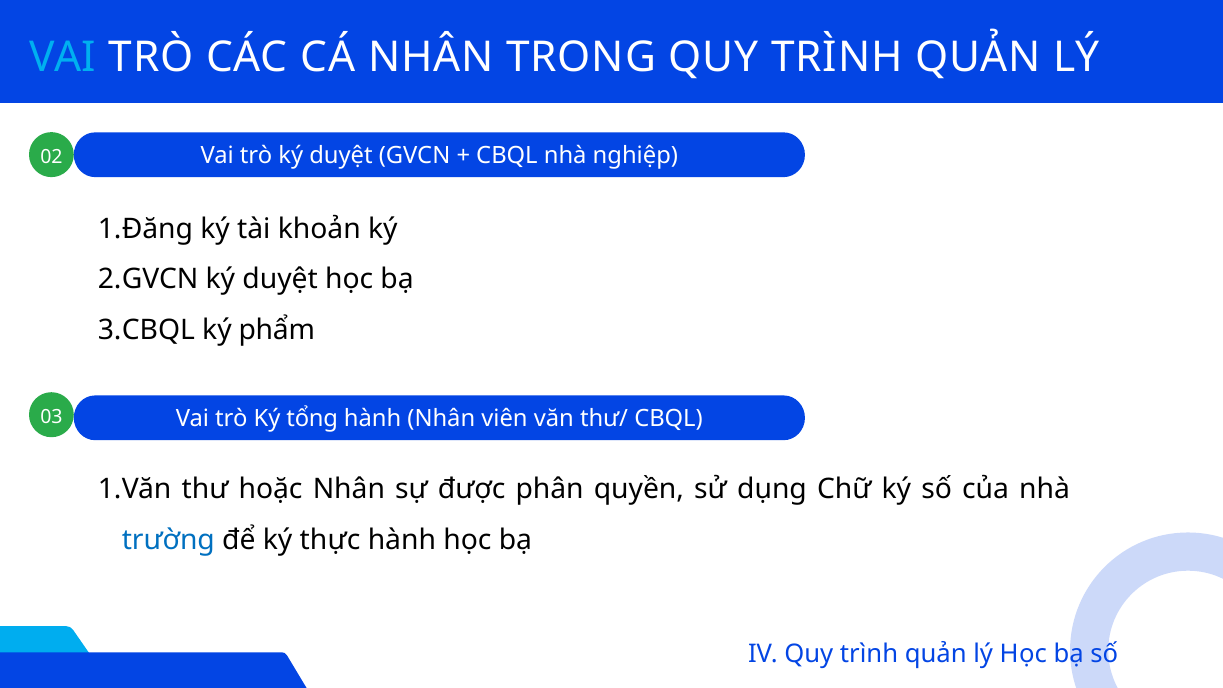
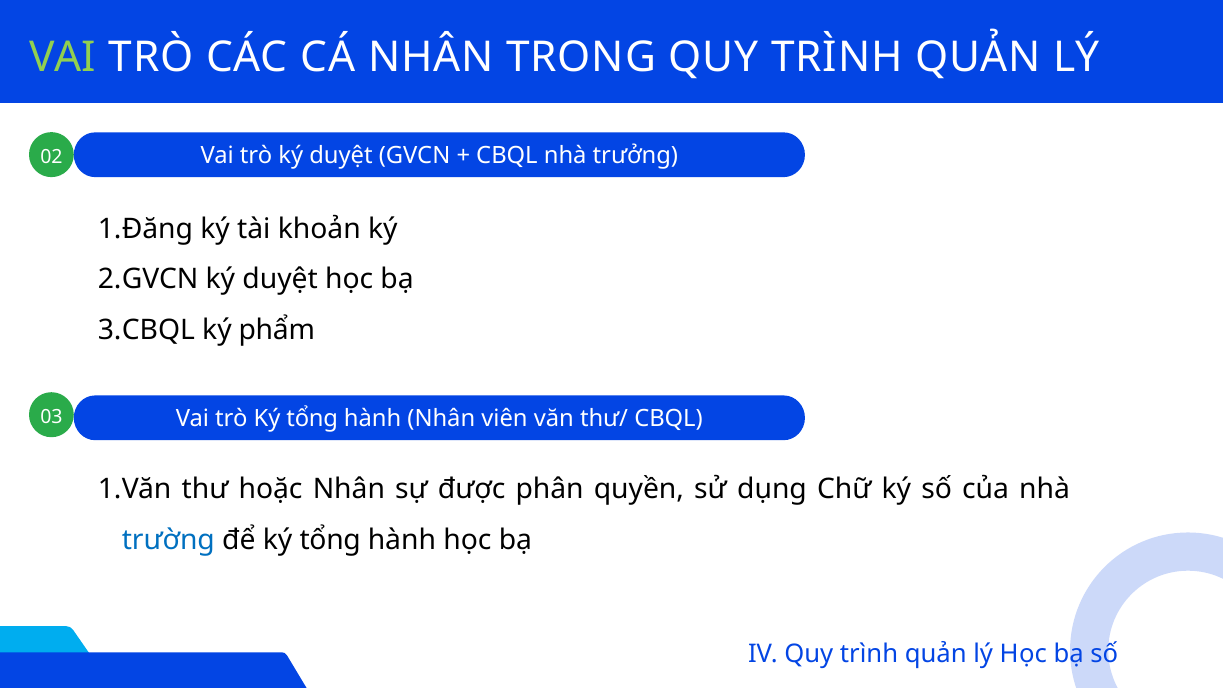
VAI colour: light blue -> light green (62, 58)
nghiệp: nghiệp -> trưởng (635, 156)
để ký thực: thực -> tổng (330, 540)
